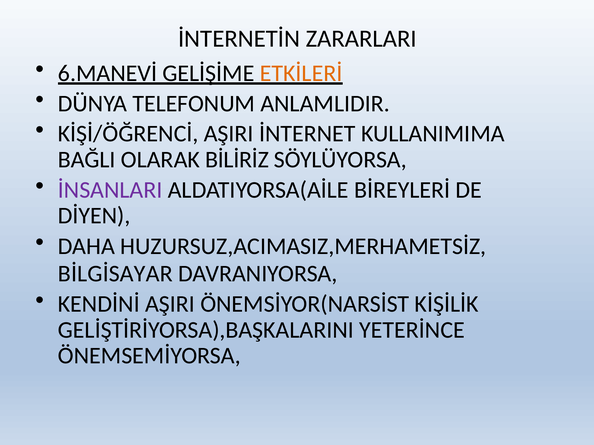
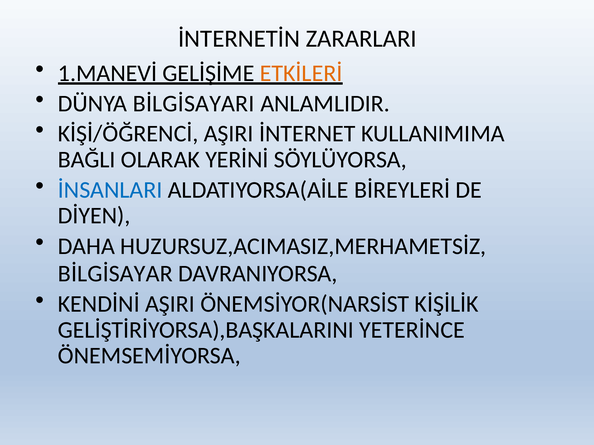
6.MANEVİ: 6.MANEVİ -> 1.MANEVİ (108, 73)
TELEFONUM: TELEFONUM -> BİLGİSAYARI (194, 104)
BİLİRİZ: BİLİRİZ -> YERİNİ (237, 160)
İNSANLARI colour: purple -> blue (110, 190)
